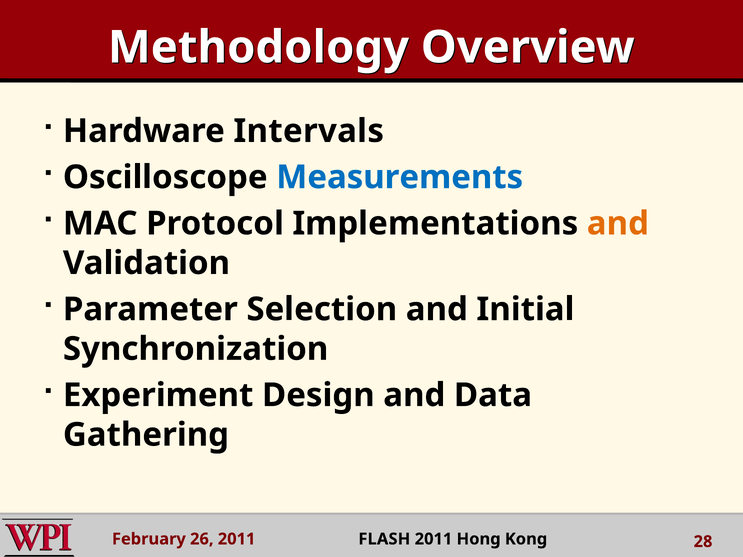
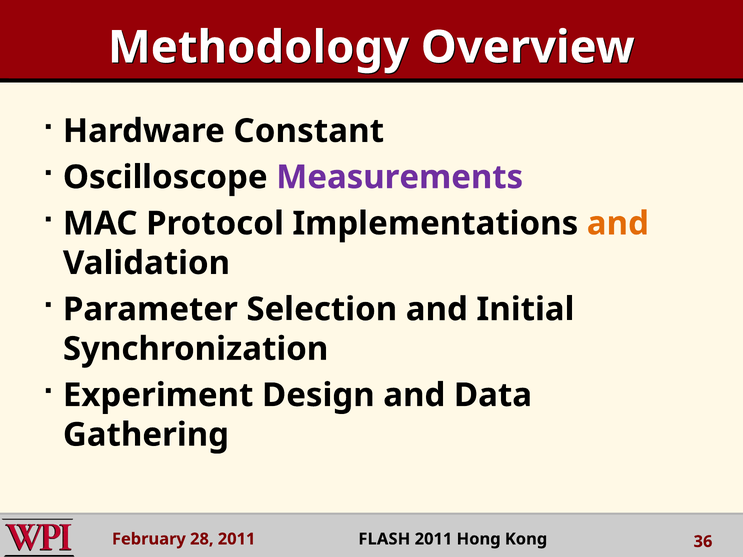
Intervals: Intervals -> Constant (309, 131)
Measurements colour: blue -> purple (400, 177)
26: 26 -> 28 (202, 539)
28: 28 -> 36 (703, 542)
